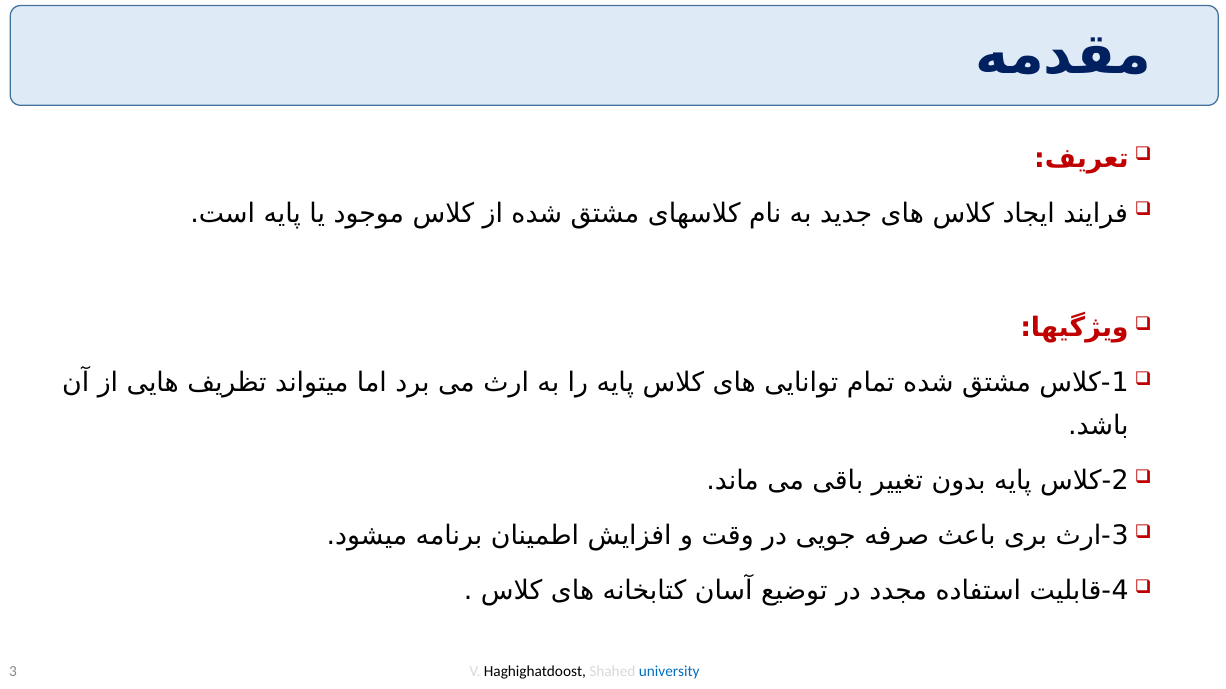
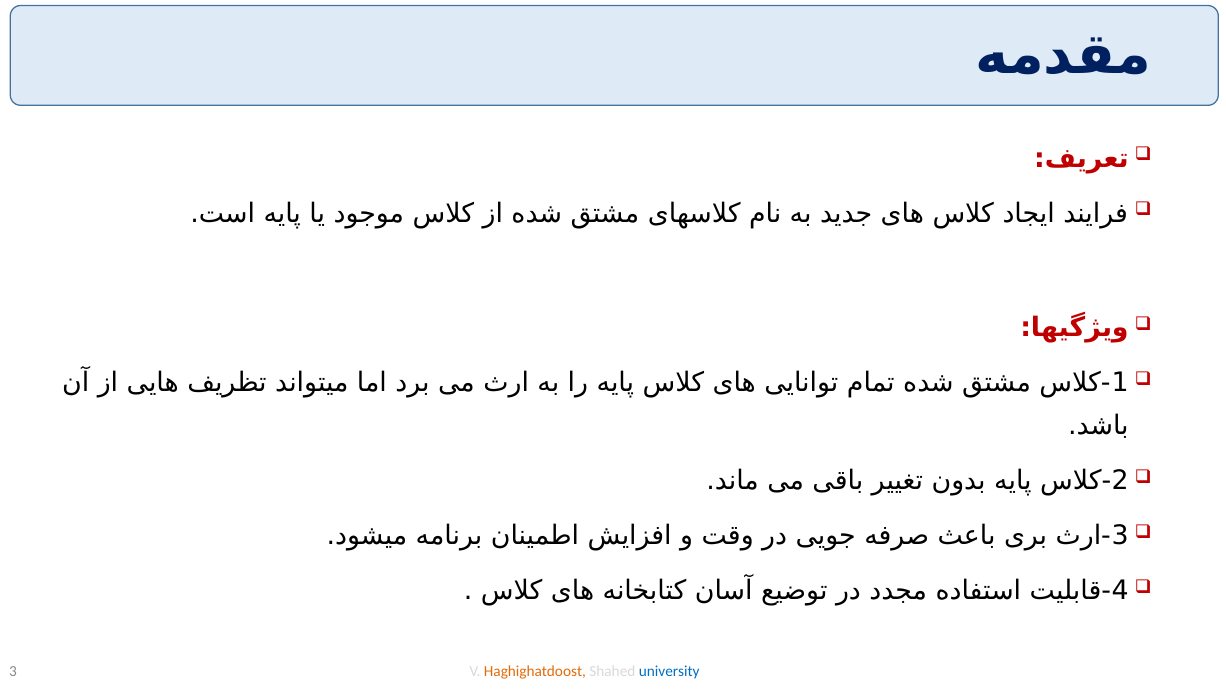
Haghighatdoost colour: black -> orange (535, 672)
